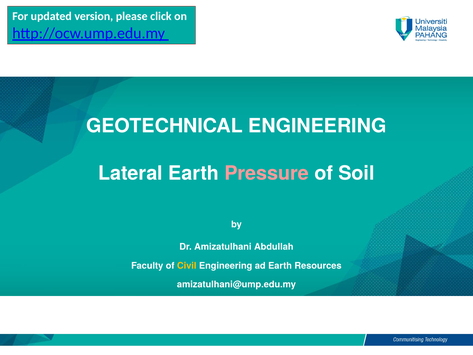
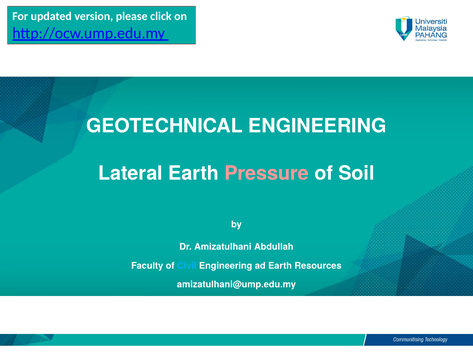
Civil colour: yellow -> light blue (187, 266)
